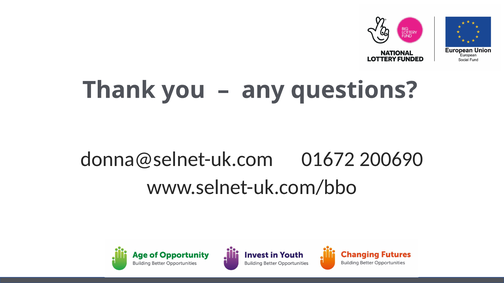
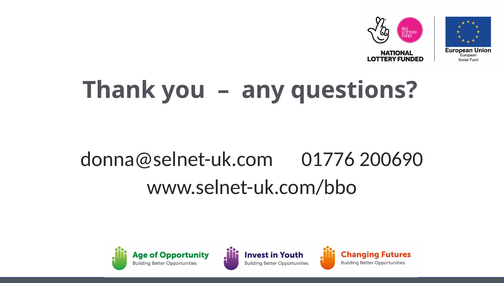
01672: 01672 -> 01776 (328, 160)
